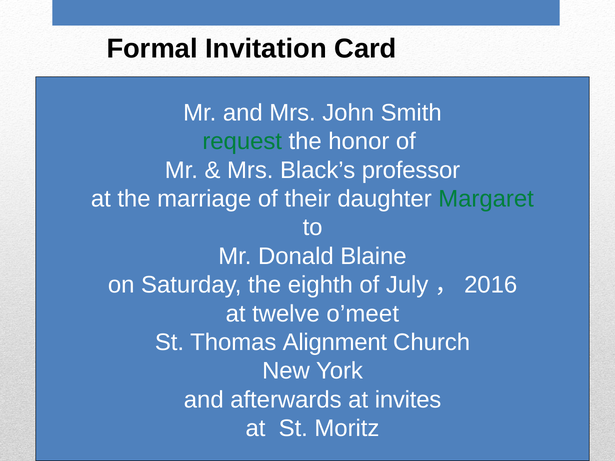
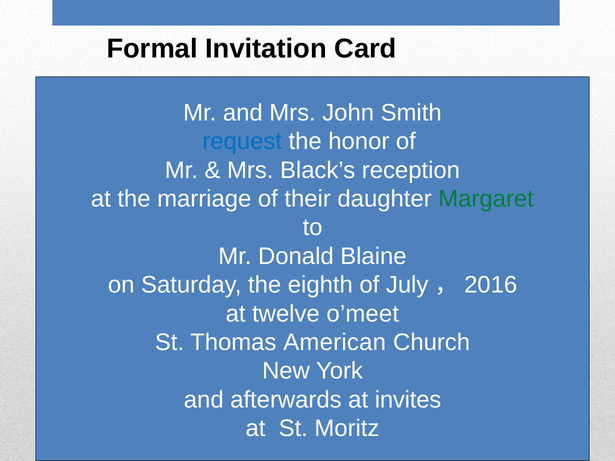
request colour: green -> blue (242, 141)
professor: professor -> reception (411, 170)
Alignment: Alignment -> American (335, 343)
